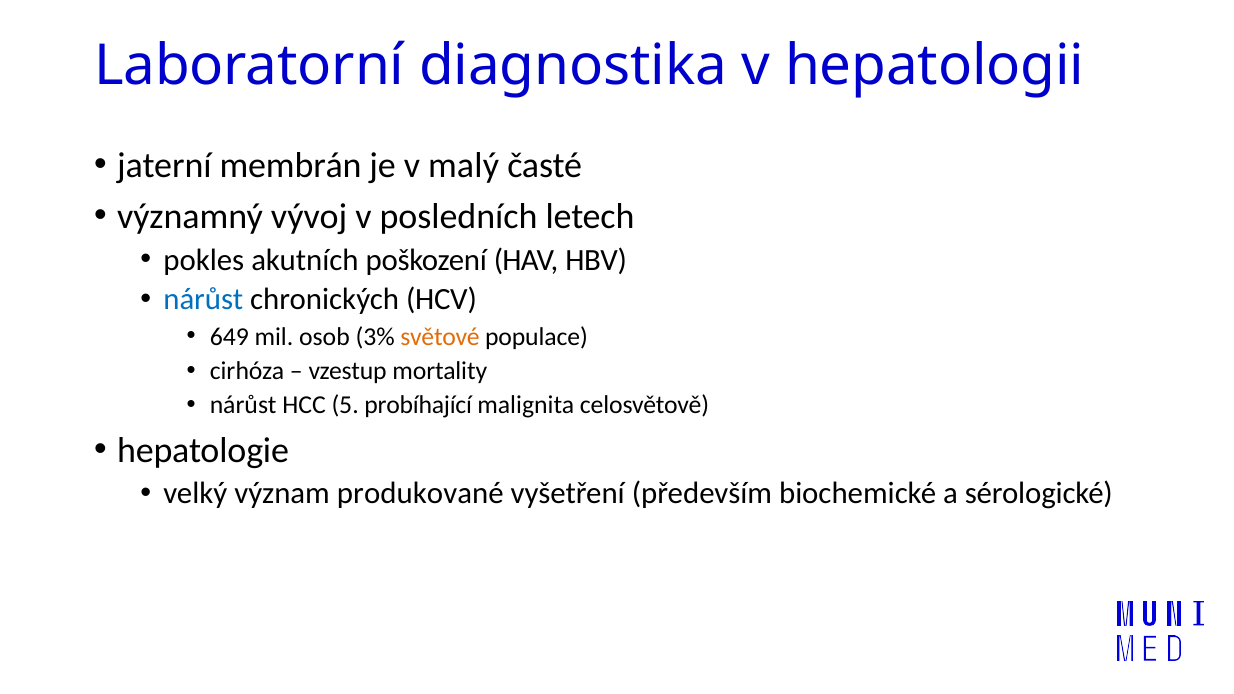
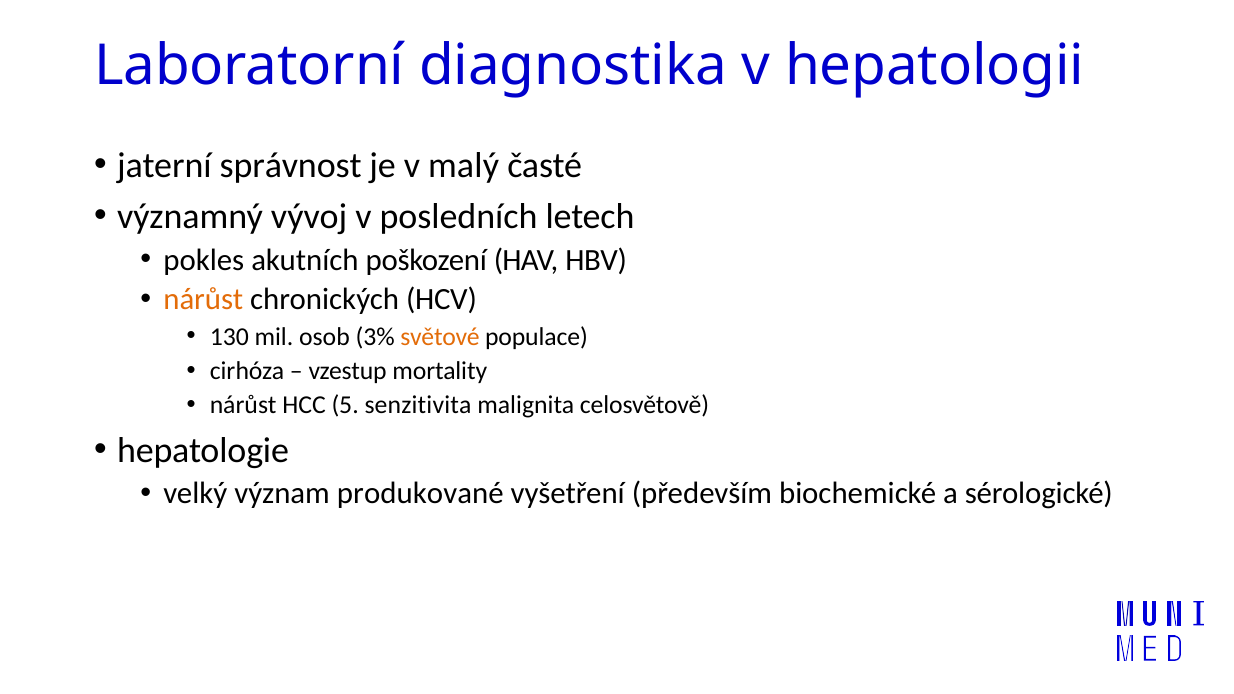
membrán: membrán -> správnost (291, 165)
nárůst colour: blue -> orange (203, 300)
649: 649 -> 130 (229, 337)
probíhající: probíhající -> senzitivita (418, 405)
